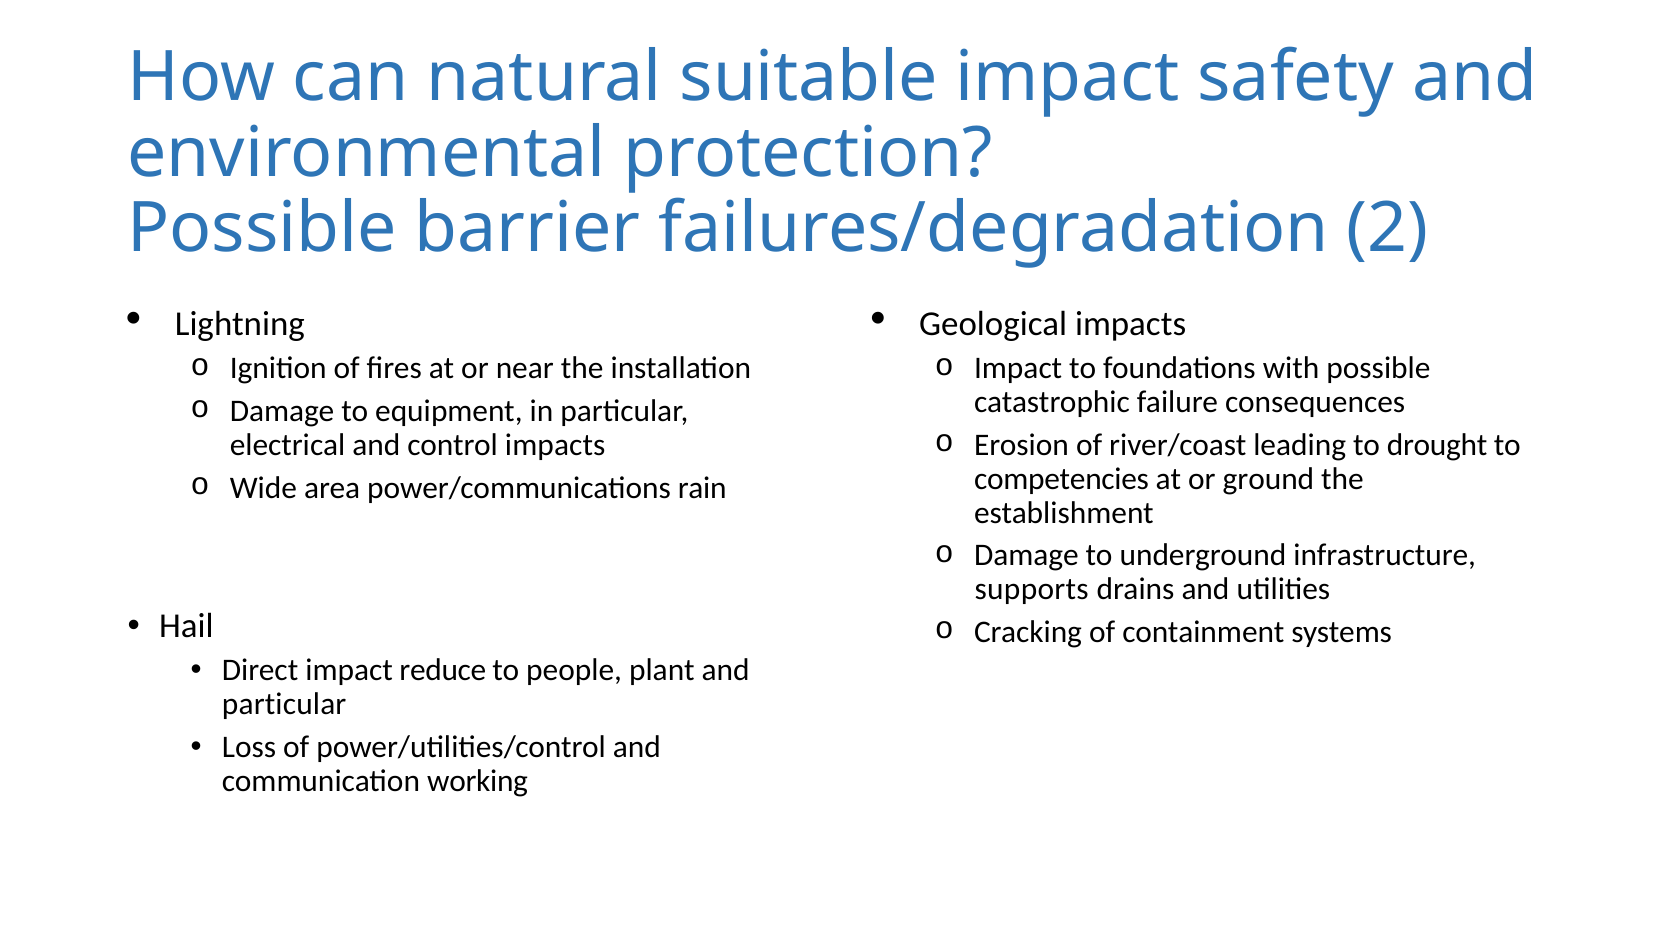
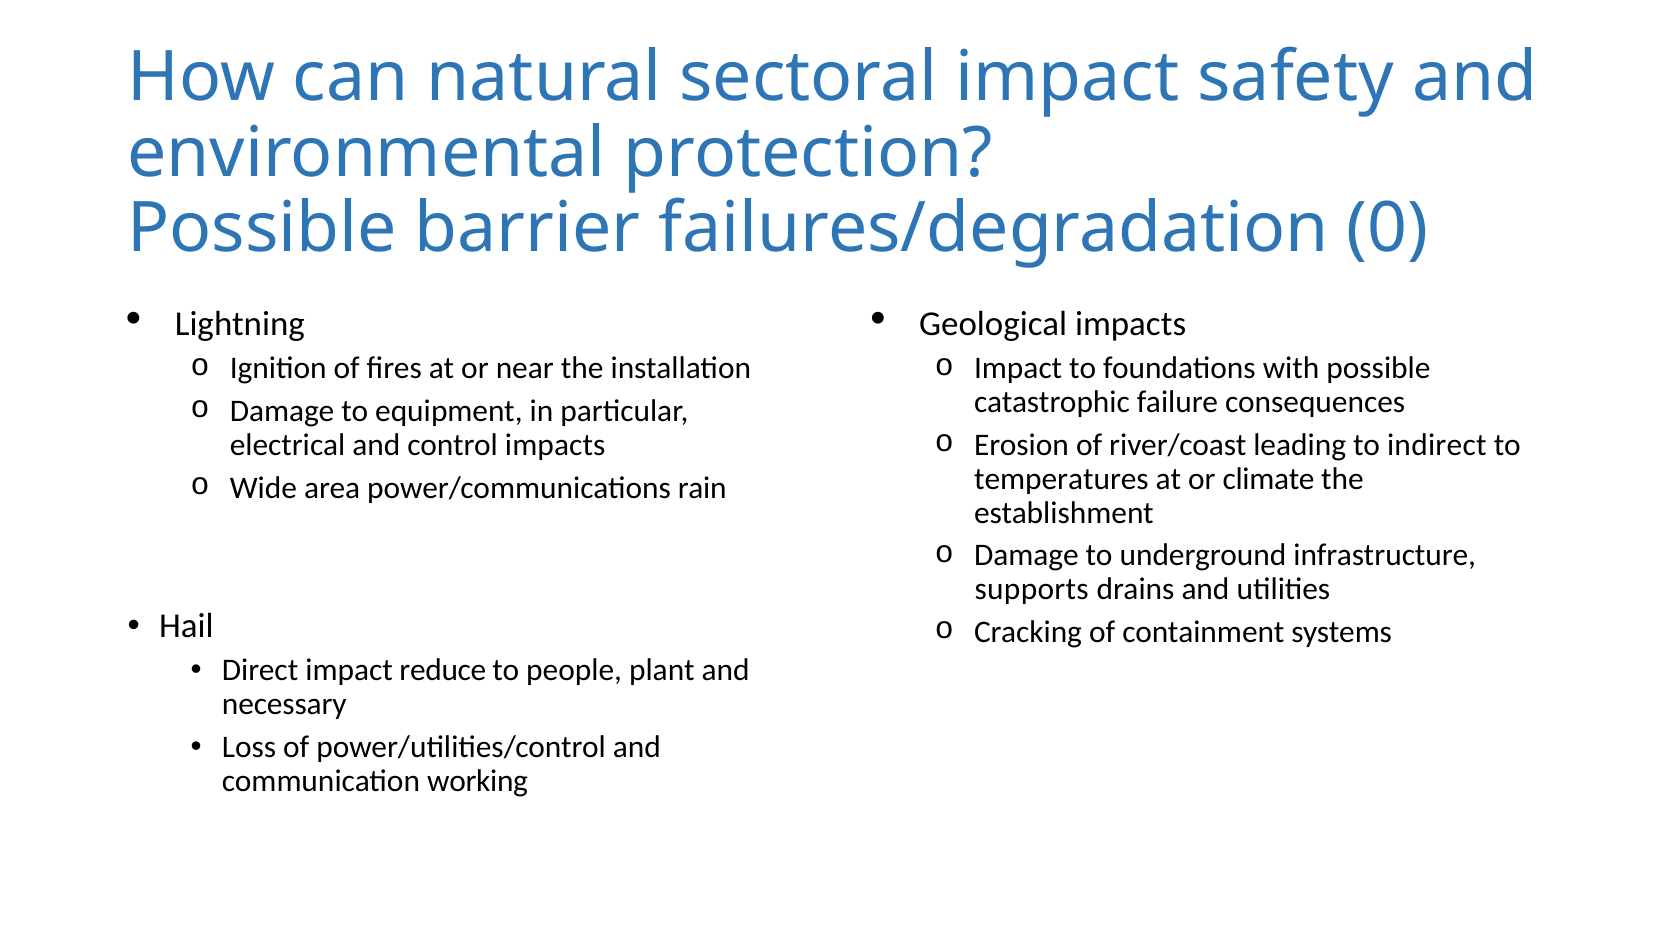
suitable: suitable -> sectoral (809, 78)
2: 2 -> 0 (1388, 228)
drought: drought -> indirect (1437, 445)
competencies: competencies -> temperatures (1061, 479)
ground: ground -> climate (1269, 479)
particular: particular -> necessary (284, 705)
